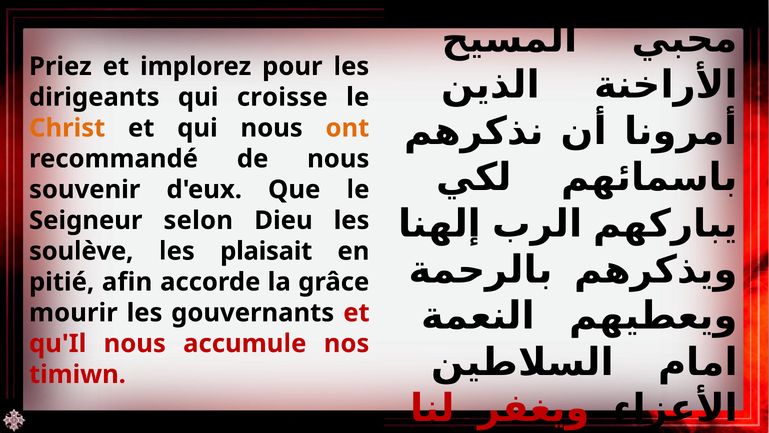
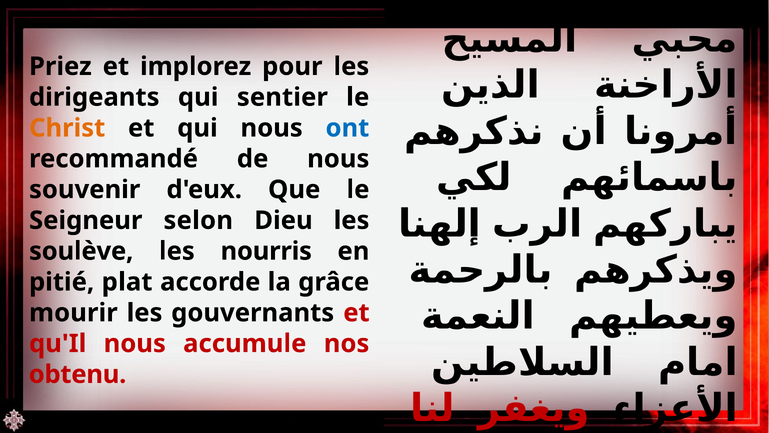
croisse: croisse -> sentier (282, 97)
ont colour: orange -> blue (347, 128)
plaisait: plaisait -> nourris (266, 251)
afin: afin -> plat (127, 282)
timiwn: timiwn -> obtenu (78, 374)
